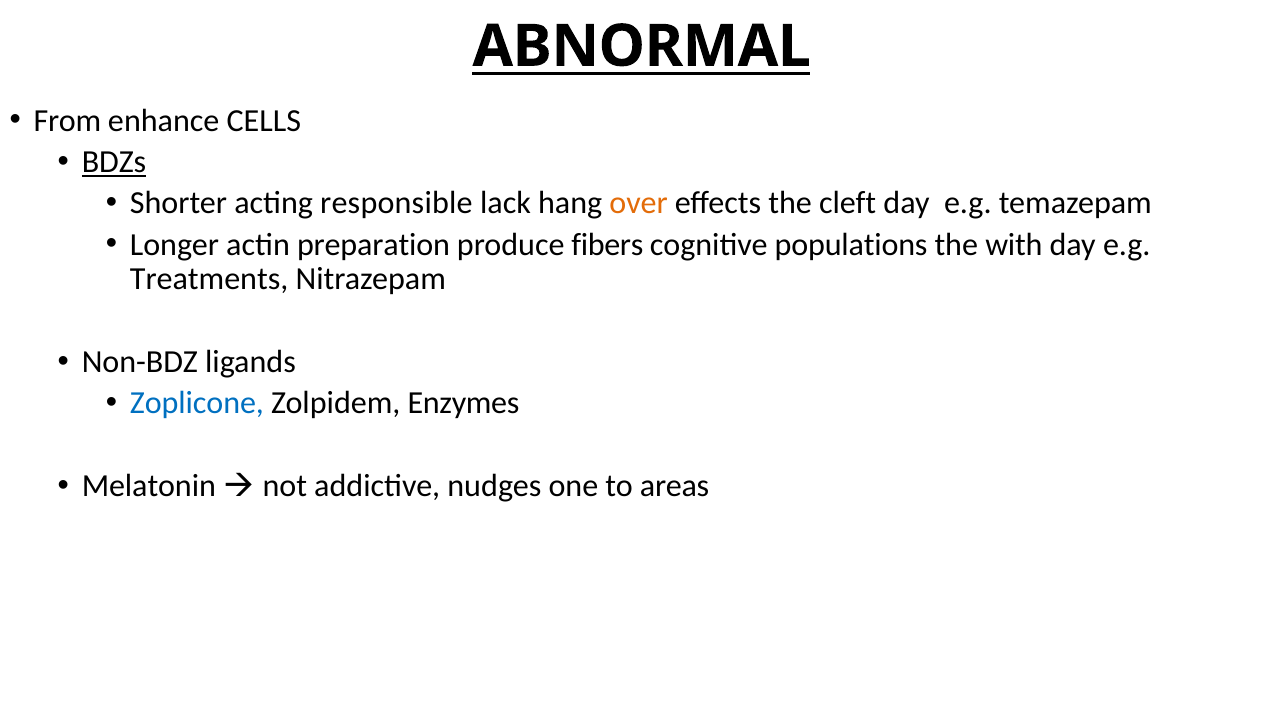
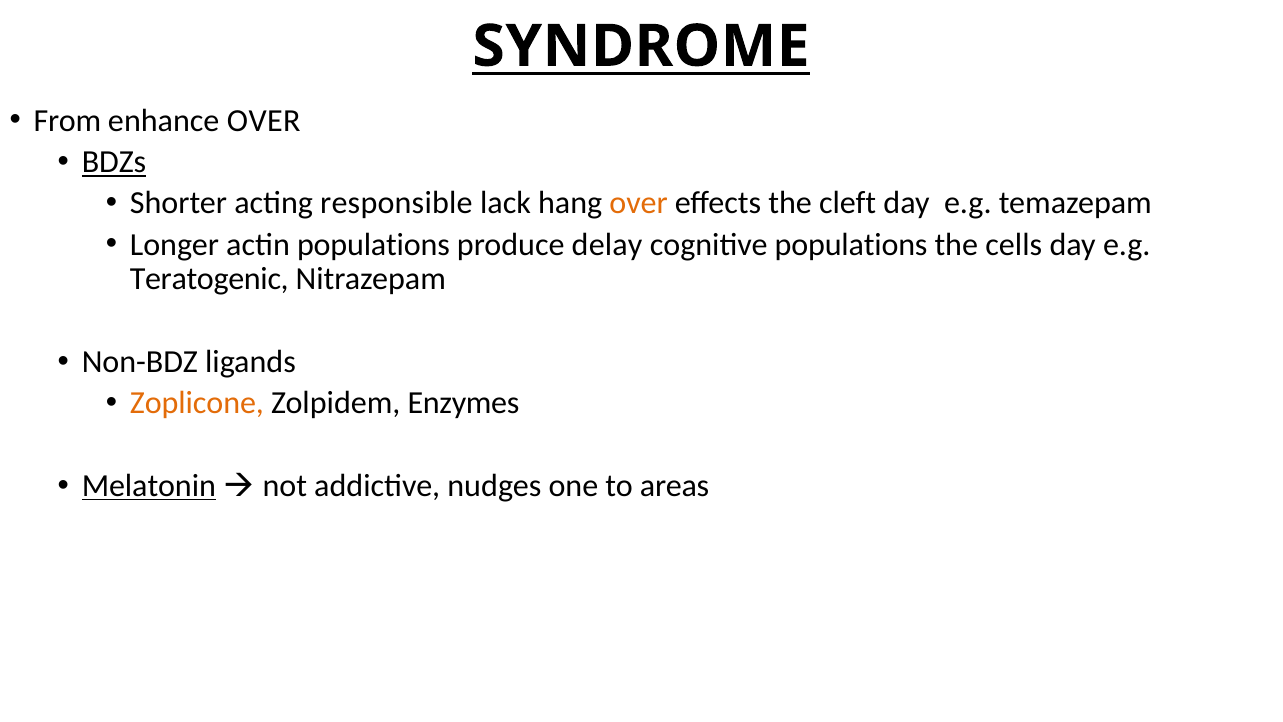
ABNORMAL: ABNORMAL -> SYNDROME (641, 46)
enhance CELLS: CELLS -> OVER (264, 121)
actin preparation: preparation -> populations (373, 244)
fibers: fibers -> delay (607, 244)
with: with -> cells (1014, 244)
Treatments: Treatments -> Teratogenic (209, 279)
Zoplicone colour: blue -> orange (197, 403)
Melatonin underline: none -> present (149, 485)
